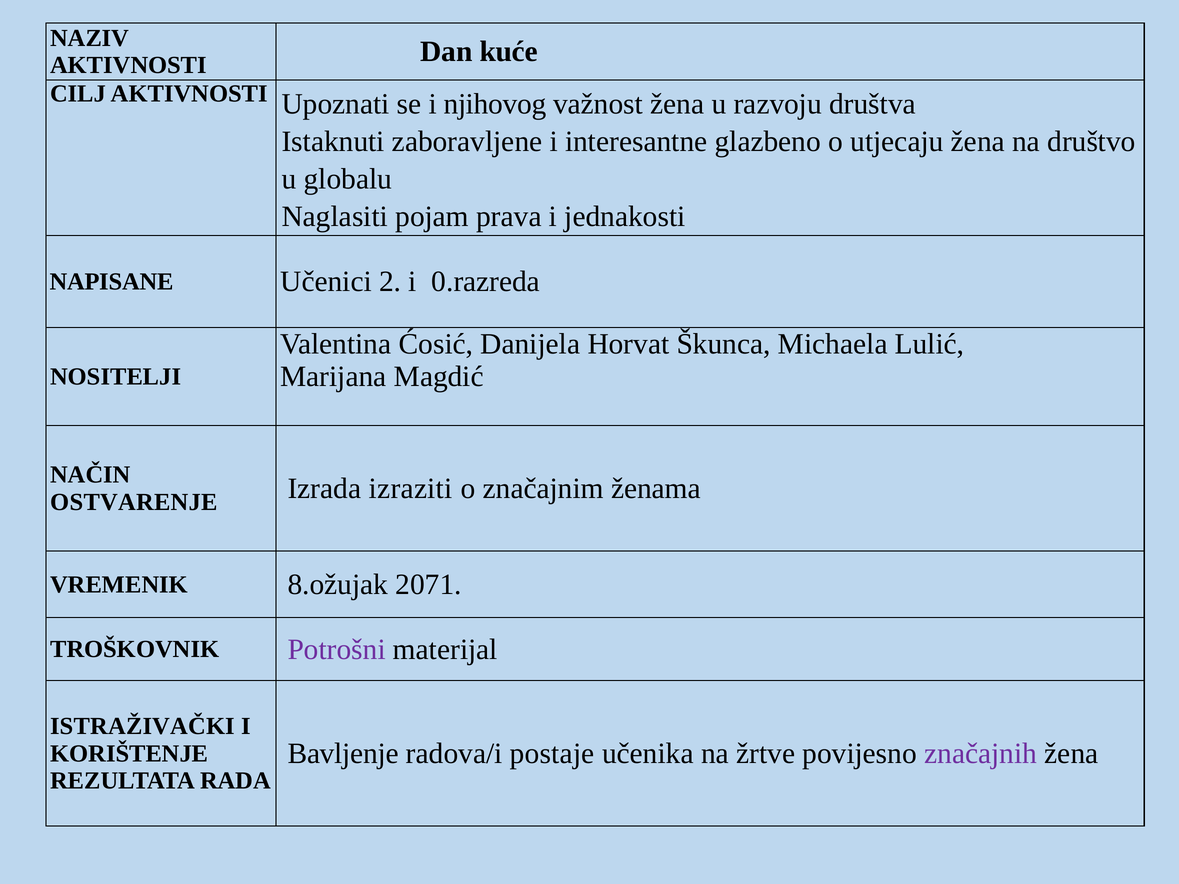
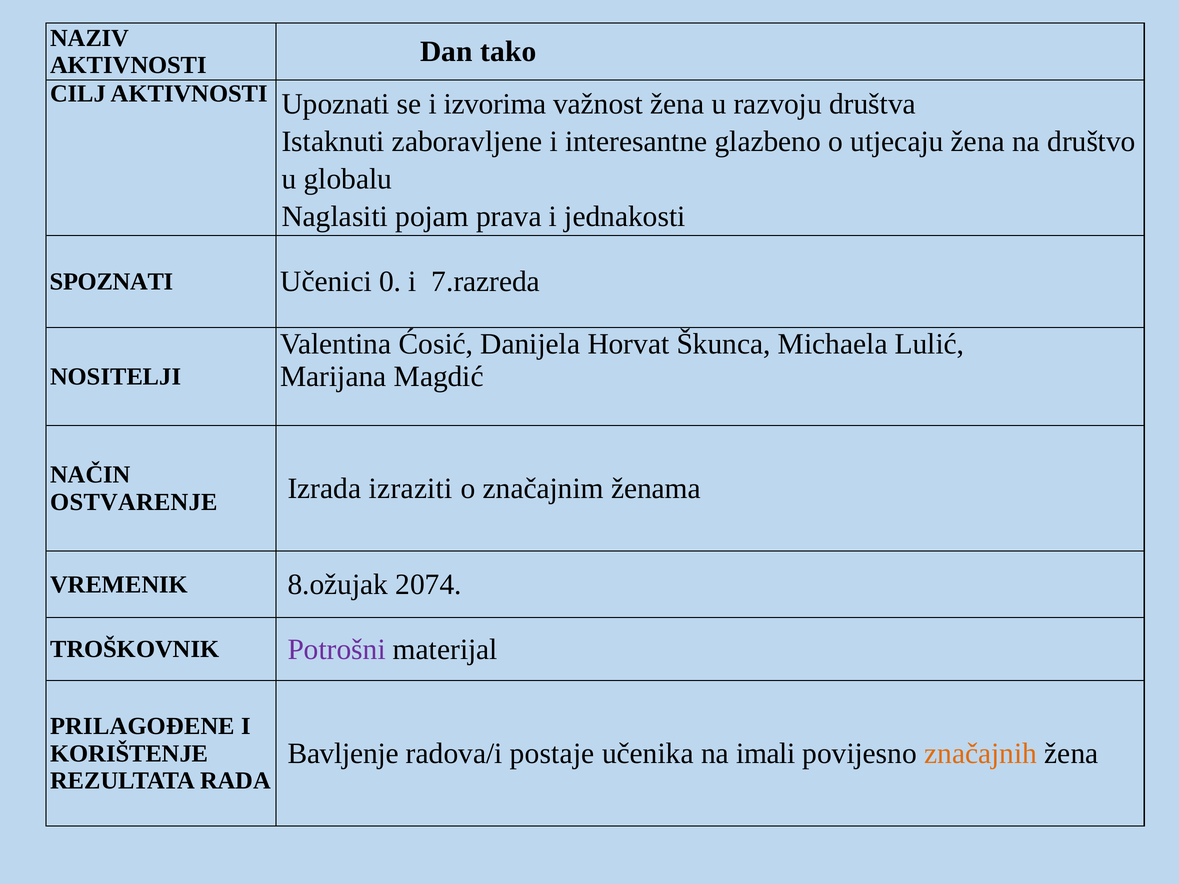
kuće: kuće -> tako (508, 52)
njihovog: njihovog -> izvorima (495, 104)
NAPISANE: NAPISANE -> SPOZNATI (112, 282)
2: 2 -> 0 (390, 282)
0.razreda: 0.razreda -> 7.razreda (486, 282)
2071: 2071 -> 2074 (428, 585)
ISTRAŽIVAČKI: ISTRAŽIVAČKI -> PRILAGOĐENE (143, 727)
žrtve: žrtve -> imali (766, 754)
značajnih colour: purple -> orange (981, 754)
